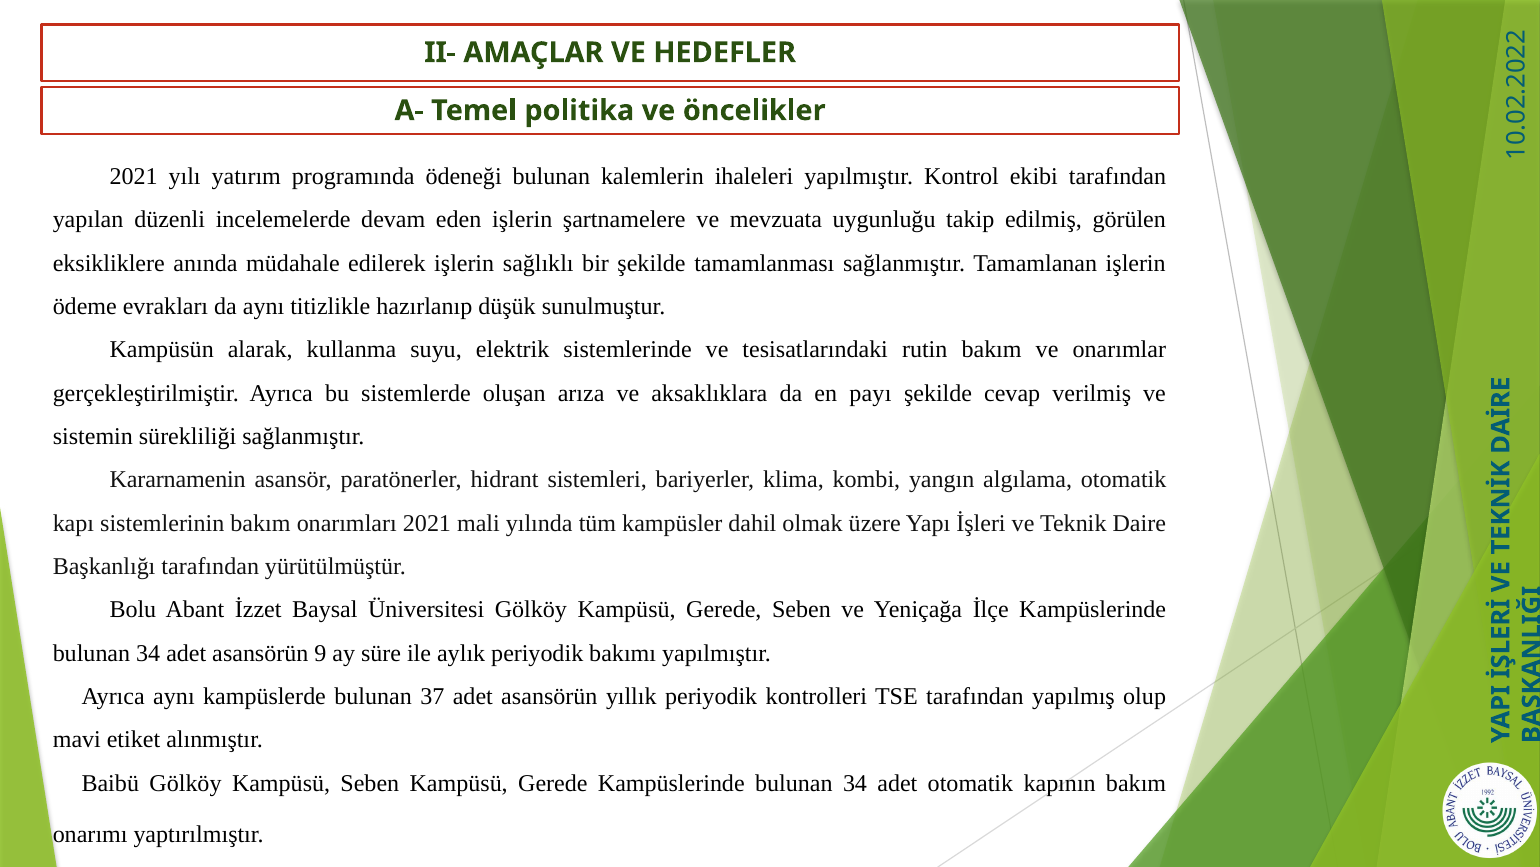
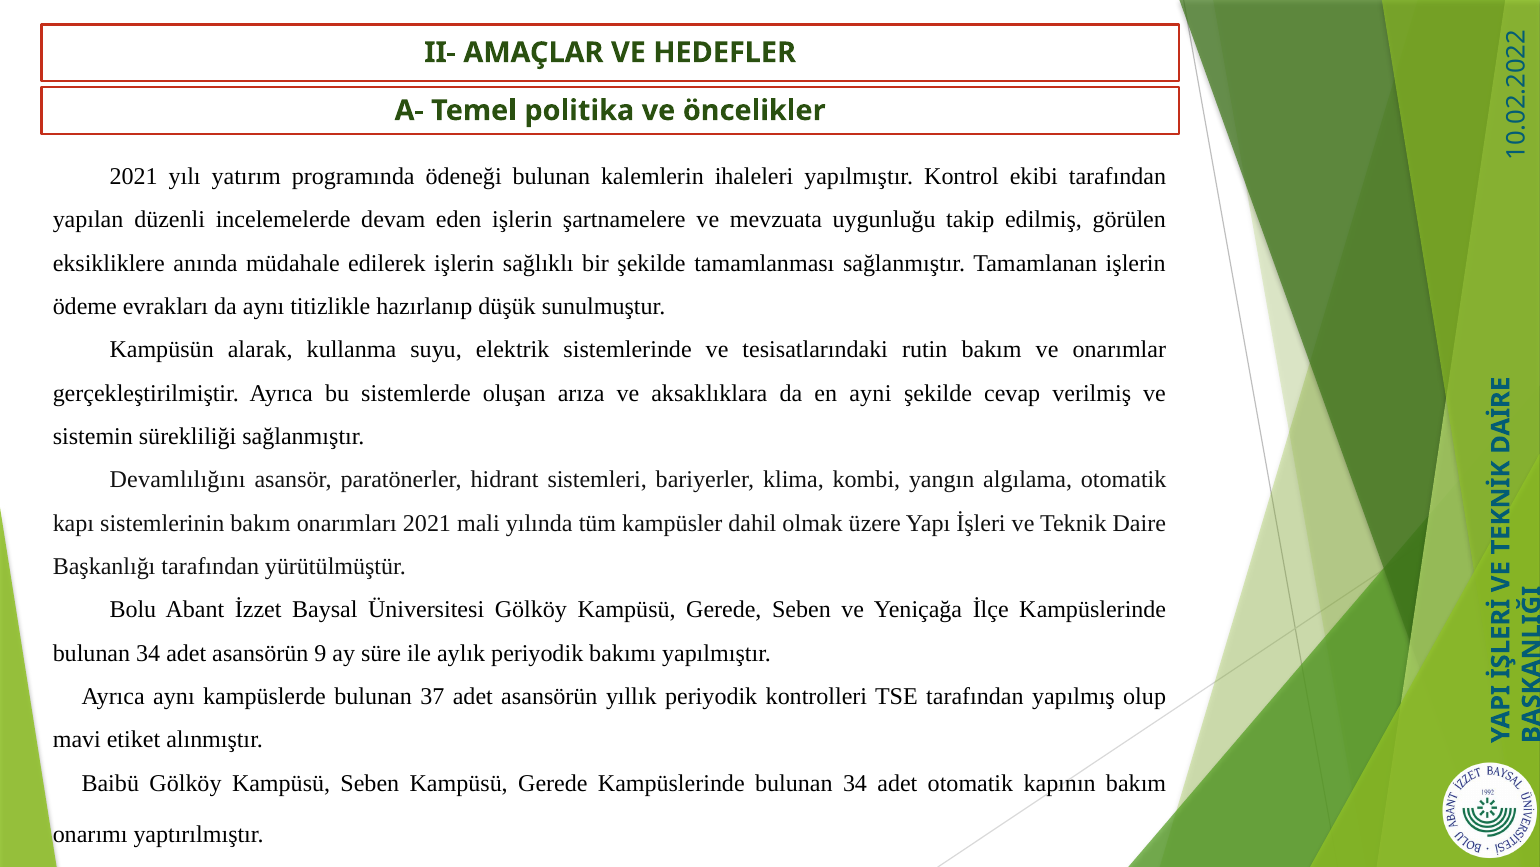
payı: payı -> ayni (870, 393)
Kararnamenin: Kararnamenin -> Devamlılığını (178, 480)
